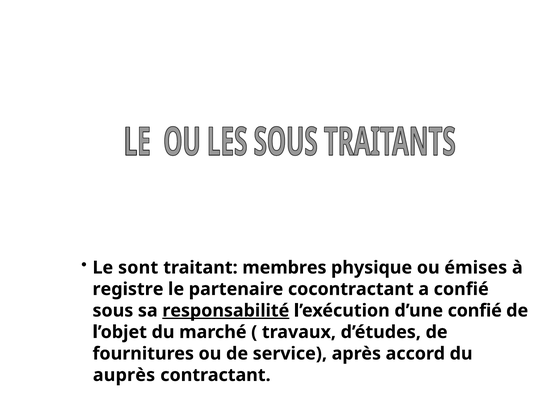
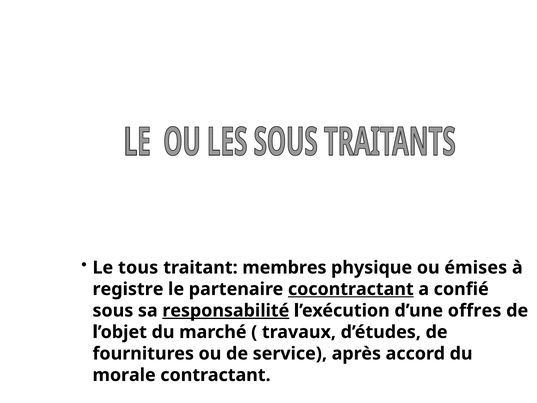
sont: sont -> tous (138, 267)
cocontractant underline: none -> present (351, 289)
d’une confié: confié -> offres (475, 310)
auprès: auprès -> morale (124, 375)
